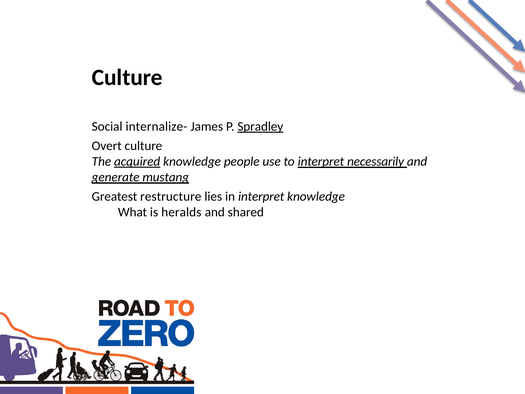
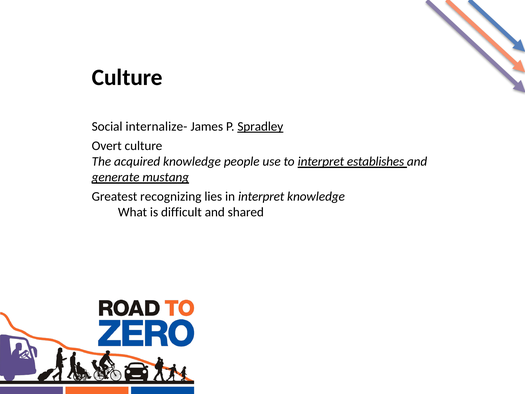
acquired underline: present -> none (137, 161)
necessarily: necessarily -> establishes (376, 161)
restructure: restructure -> recognizing (171, 196)
heralds: heralds -> difficult (181, 212)
